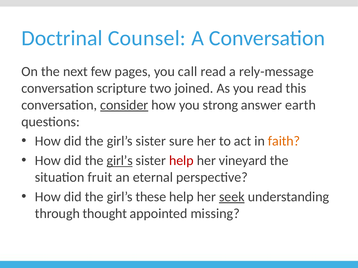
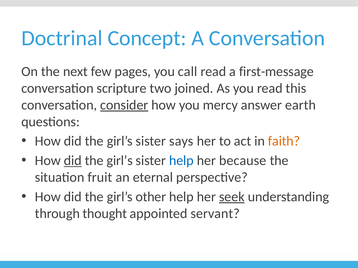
Counsel: Counsel -> Concept (147, 38)
rely-message: rely-message -> first-message (276, 72)
strong: strong -> mercy (220, 105)
sure: sure -> says (181, 141)
did underline: none -> present (73, 161)
girl’s underline: present -> none (120, 161)
help colour: red -> blue (181, 161)
vineyard: vineyard -> because (243, 161)
these: these -> other (151, 197)
missing: missing -> servant (215, 214)
